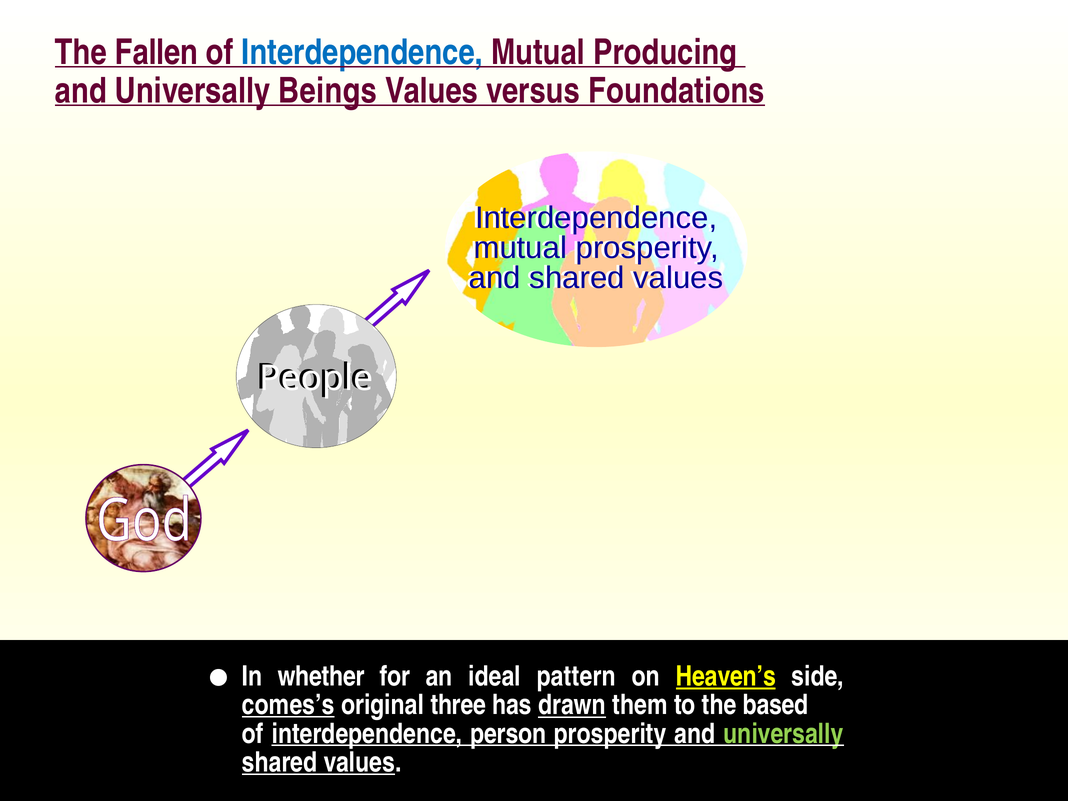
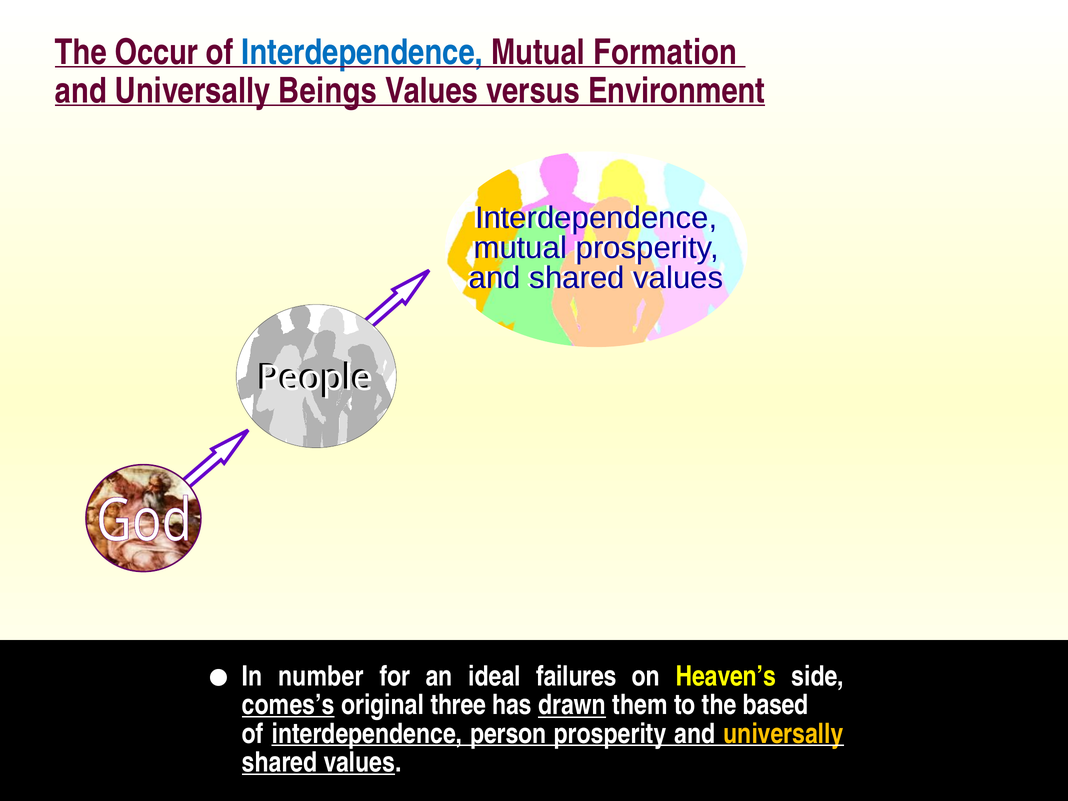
Fallen: Fallen -> Occur (157, 52)
Producing: Producing -> Formation (665, 52)
Foundations: Foundations -> Environment (677, 91)
whether: whether -> number (321, 676)
pattern: pattern -> failures (576, 676)
Heaven’s underline: present -> none (726, 676)
universally colour: light green -> yellow (783, 734)
